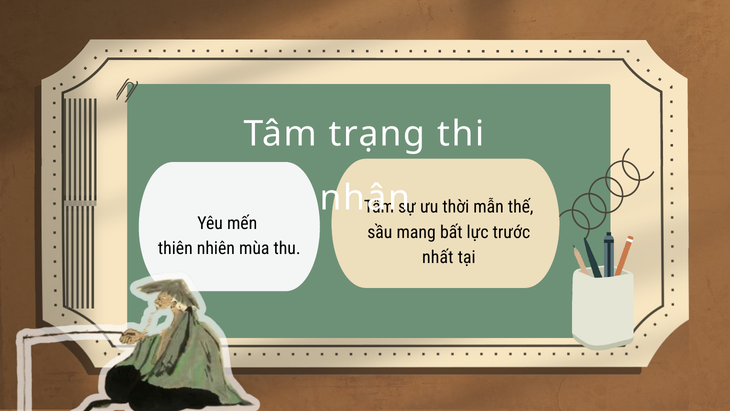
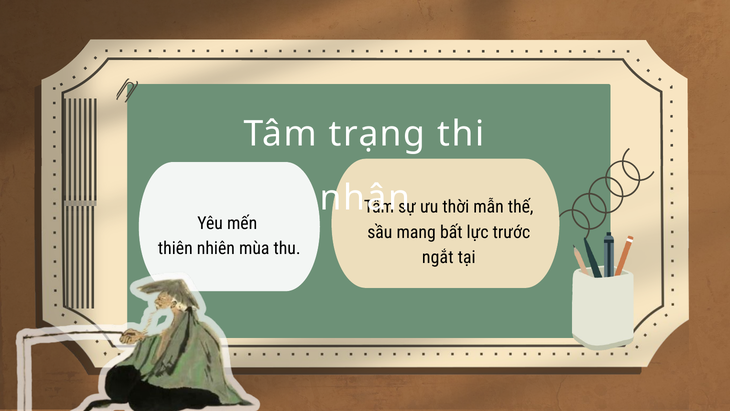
nhất: nhất -> ngắt (438, 257)
